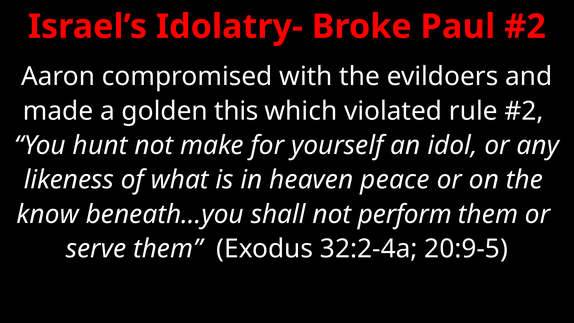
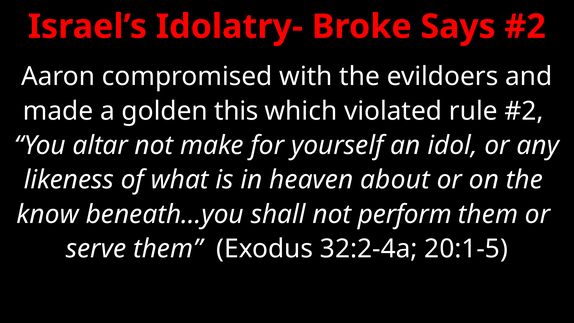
Paul: Paul -> Says (458, 27)
hunt: hunt -> altar (100, 145)
peace: peace -> about (395, 180)
20:9-5: 20:9-5 -> 20:1-5 (466, 249)
